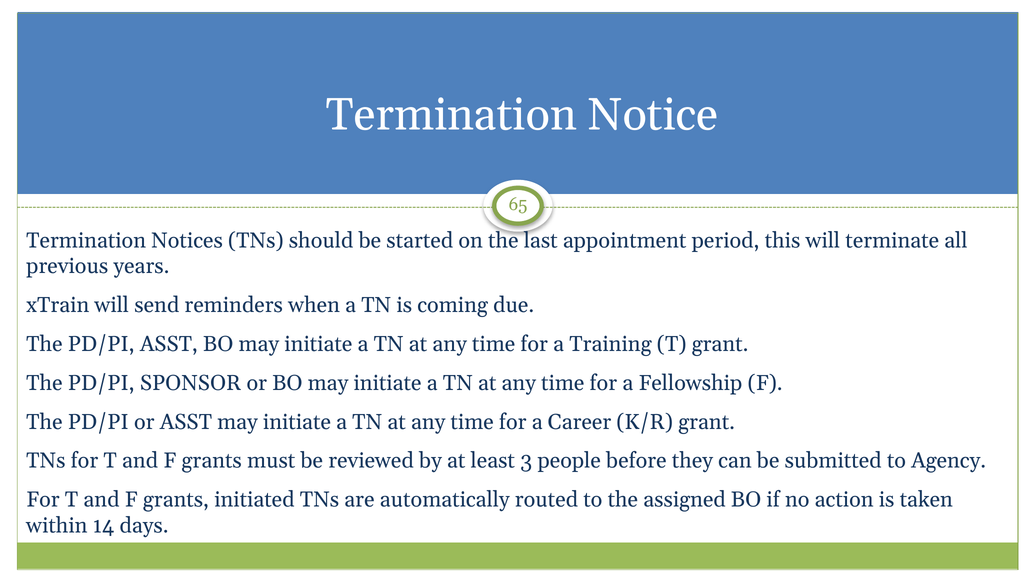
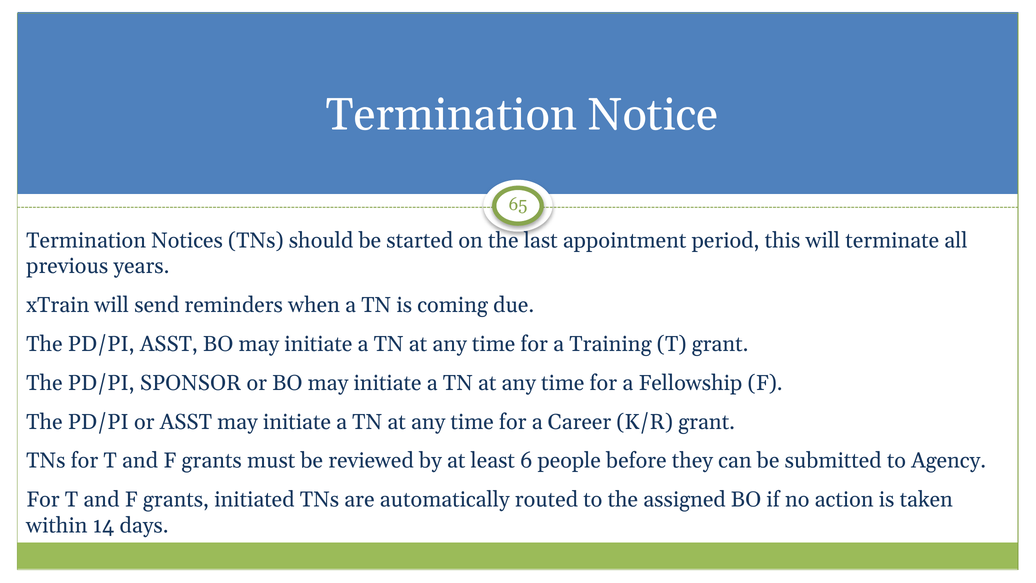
3: 3 -> 6 (526, 461)
